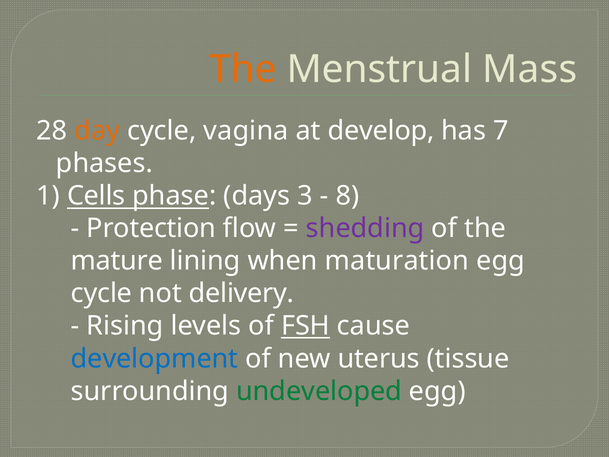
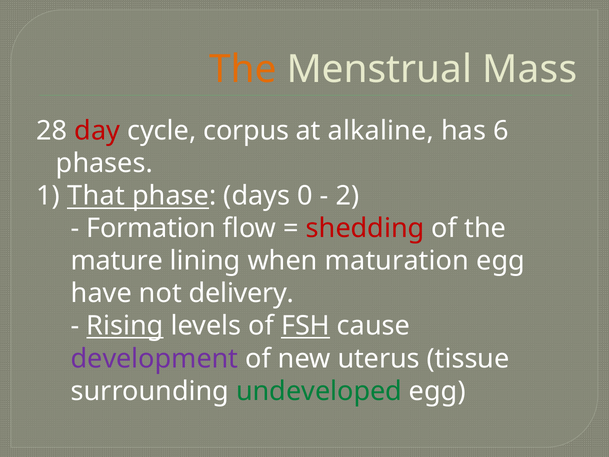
day colour: orange -> red (97, 131)
vagina: vagina -> corpus (246, 131)
develop: develop -> alkaline (381, 131)
7: 7 -> 6 (501, 131)
Cells: Cells -> That (96, 196)
3: 3 -> 0 (305, 196)
8: 8 -> 2 (347, 196)
Protection: Protection -> Formation (151, 228)
shedding colour: purple -> red (365, 228)
cycle: cycle -> have (101, 293)
Rising underline: none -> present (125, 326)
development colour: blue -> purple (154, 358)
